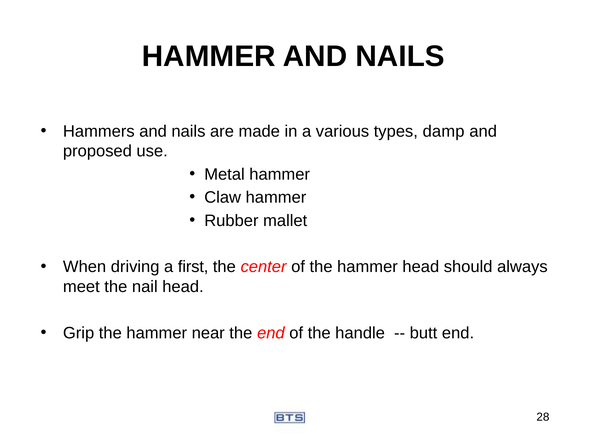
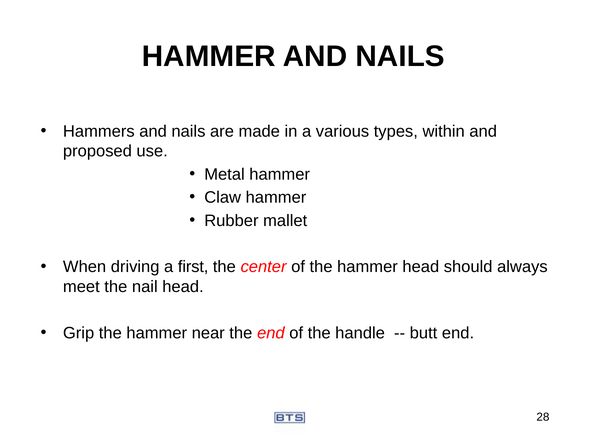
damp: damp -> within (444, 131)
